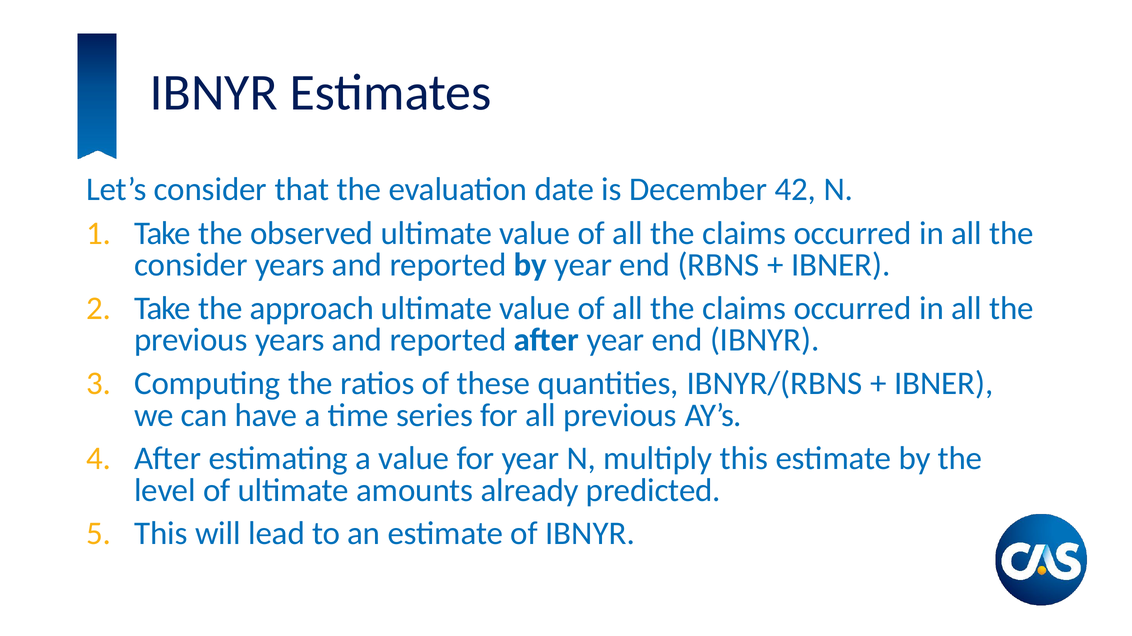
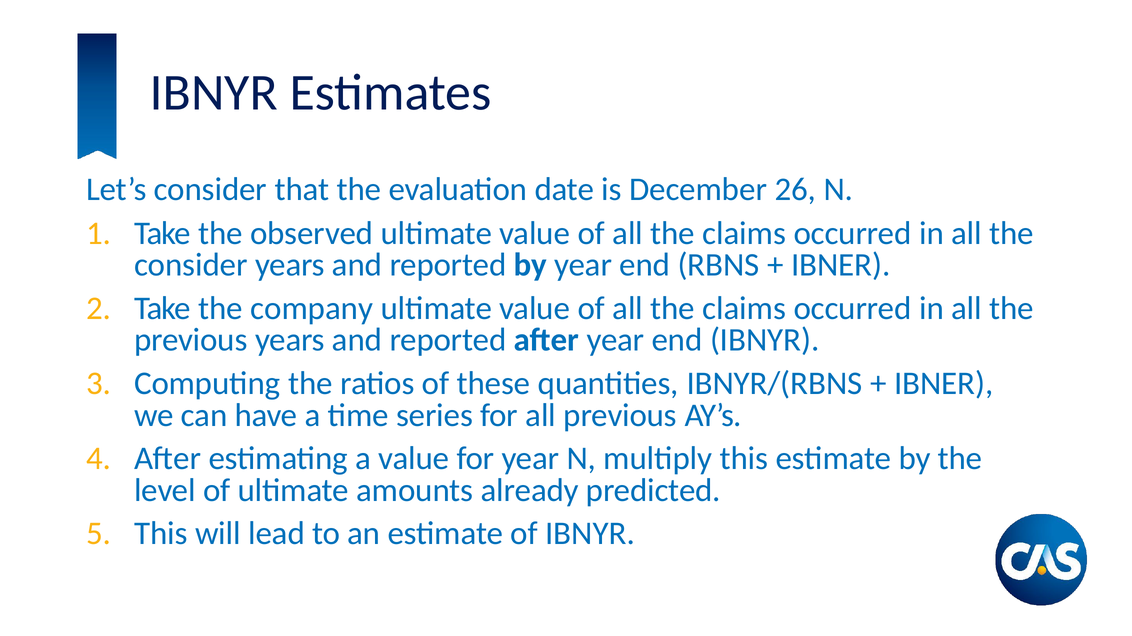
42: 42 -> 26 (795, 190)
approach: approach -> company (312, 309)
